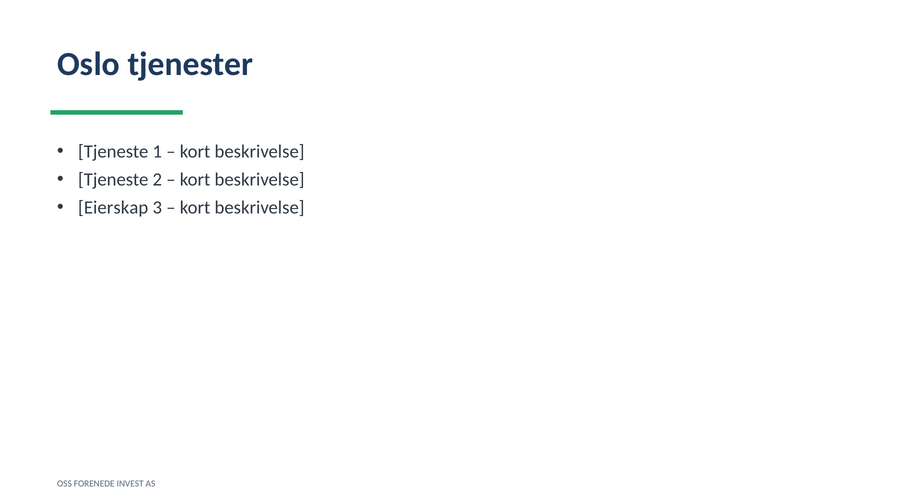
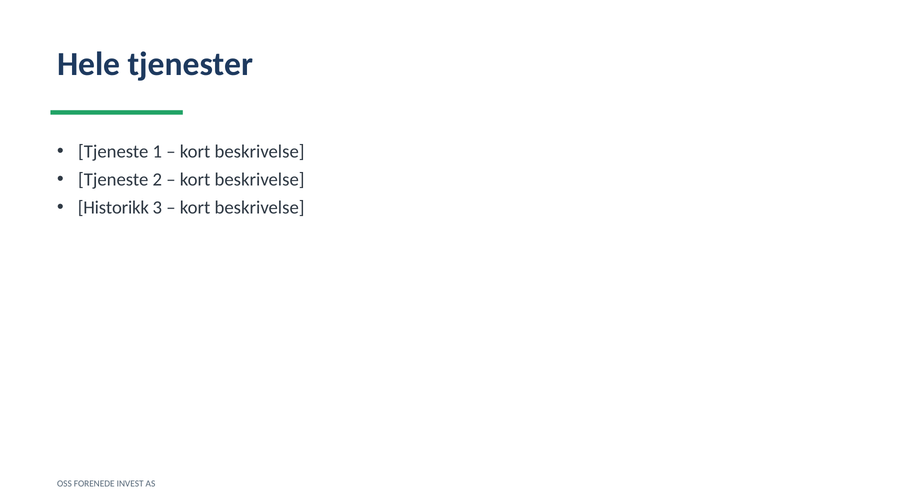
Oslo: Oslo -> Hele (89, 64)
Eierskap: Eierskap -> Historikk (113, 208)
